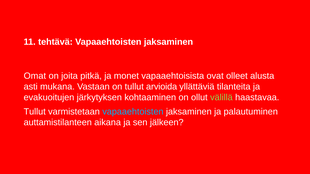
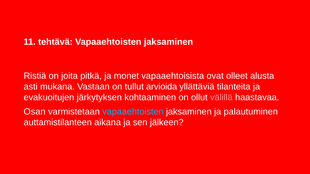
Omat: Omat -> Ristiä (35, 76)
välillä colour: light green -> pink (221, 98)
Tullut: Tullut -> Osan (35, 112)
